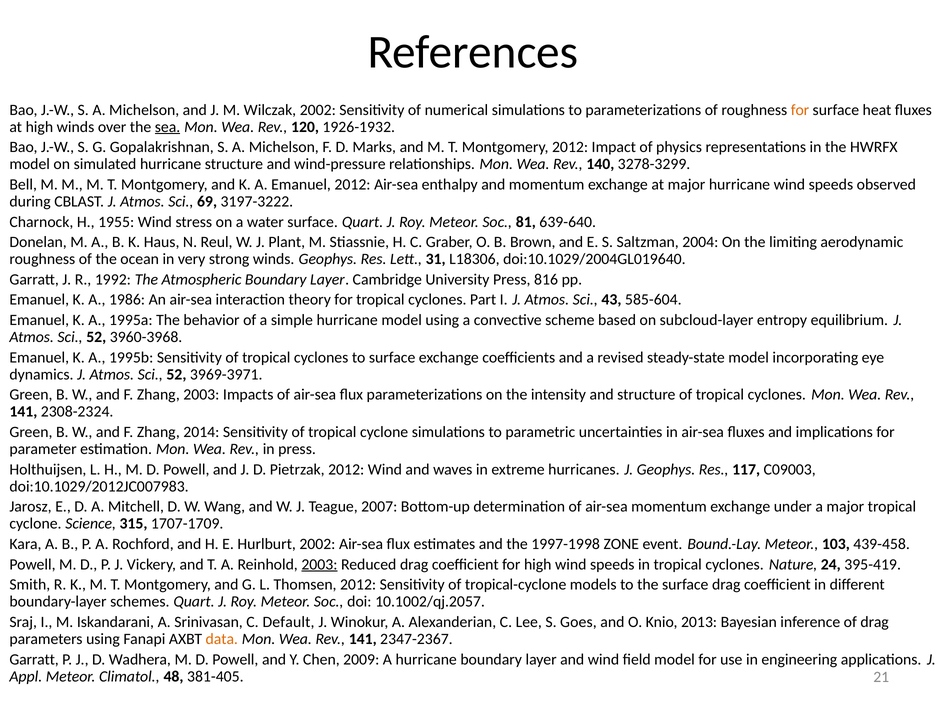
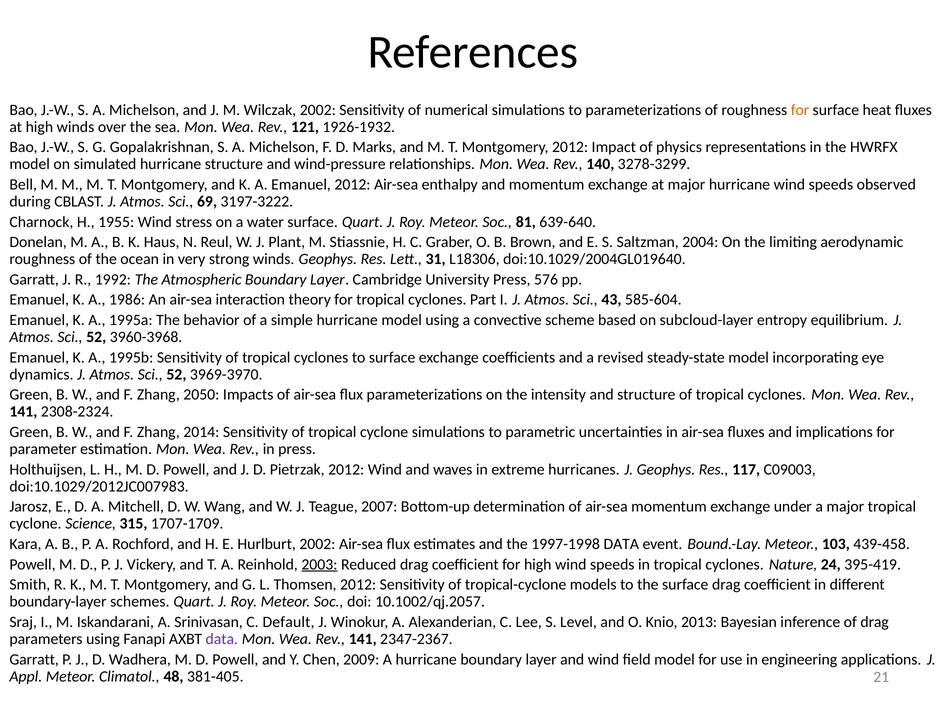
sea underline: present -> none (168, 127)
120: 120 -> 121 (305, 127)
816: 816 -> 576 (546, 280)
3969-3971: 3969-3971 -> 3969-3970 (226, 375)
Zhang 2003: 2003 -> 2050 (201, 395)
1997-1998 ZONE: ZONE -> DATA (621, 544)
Goes: Goes -> Level (578, 623)
data colour: orange -> purple (222, 640)
